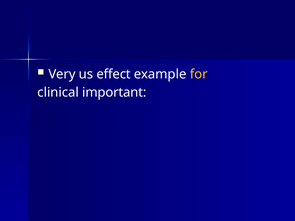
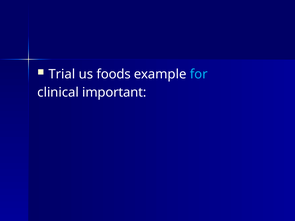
Very: Very -> Trial (62, 74)
effect: effect -> foods (114, 74)
for colour: yellow -> light blue (199, 74)
